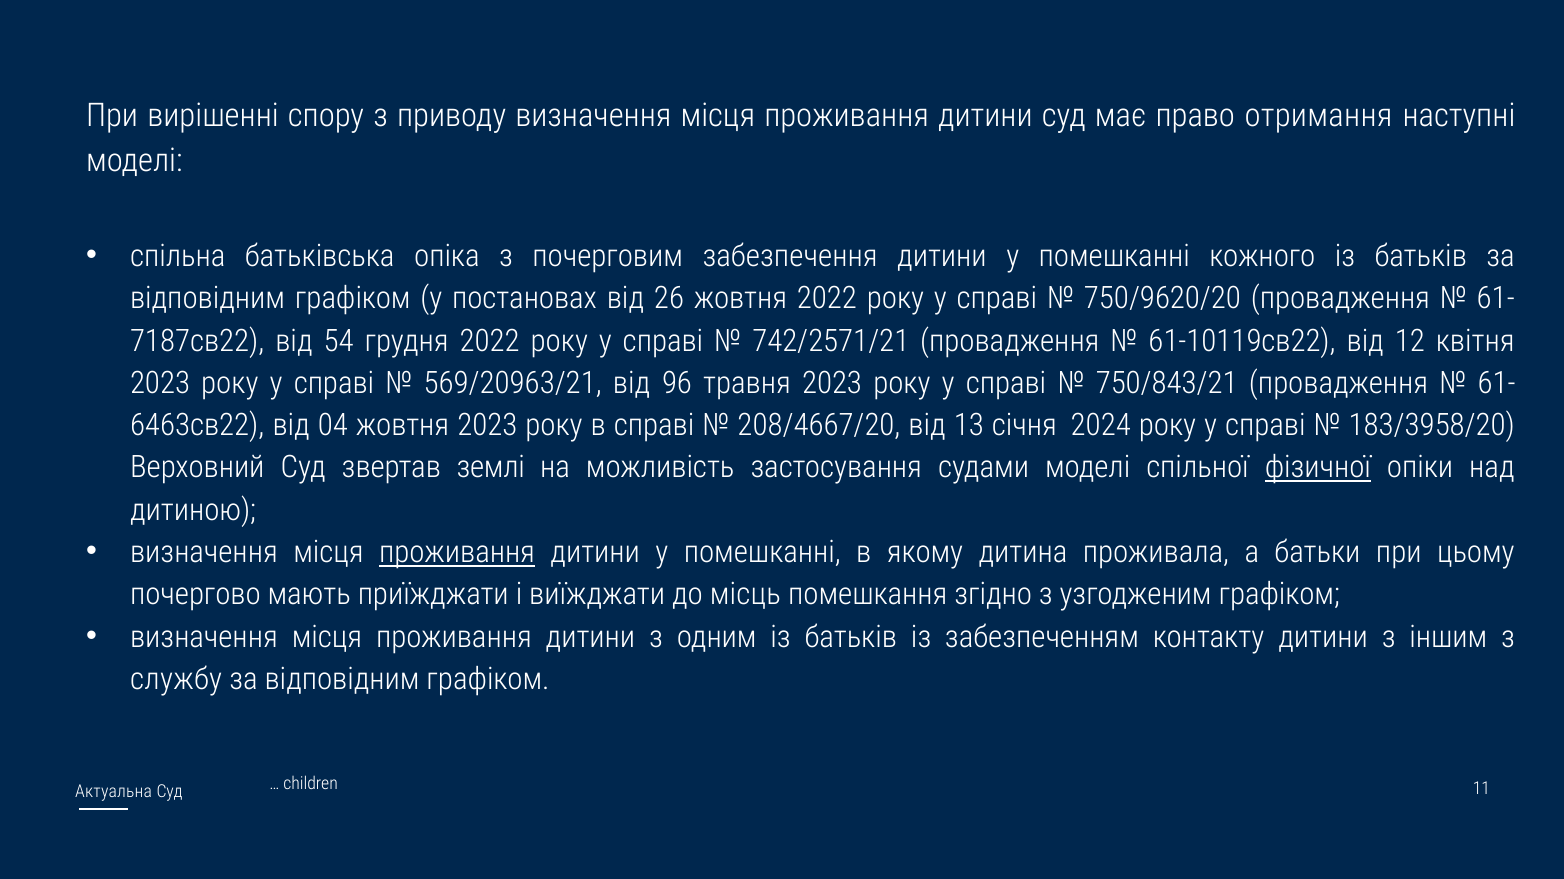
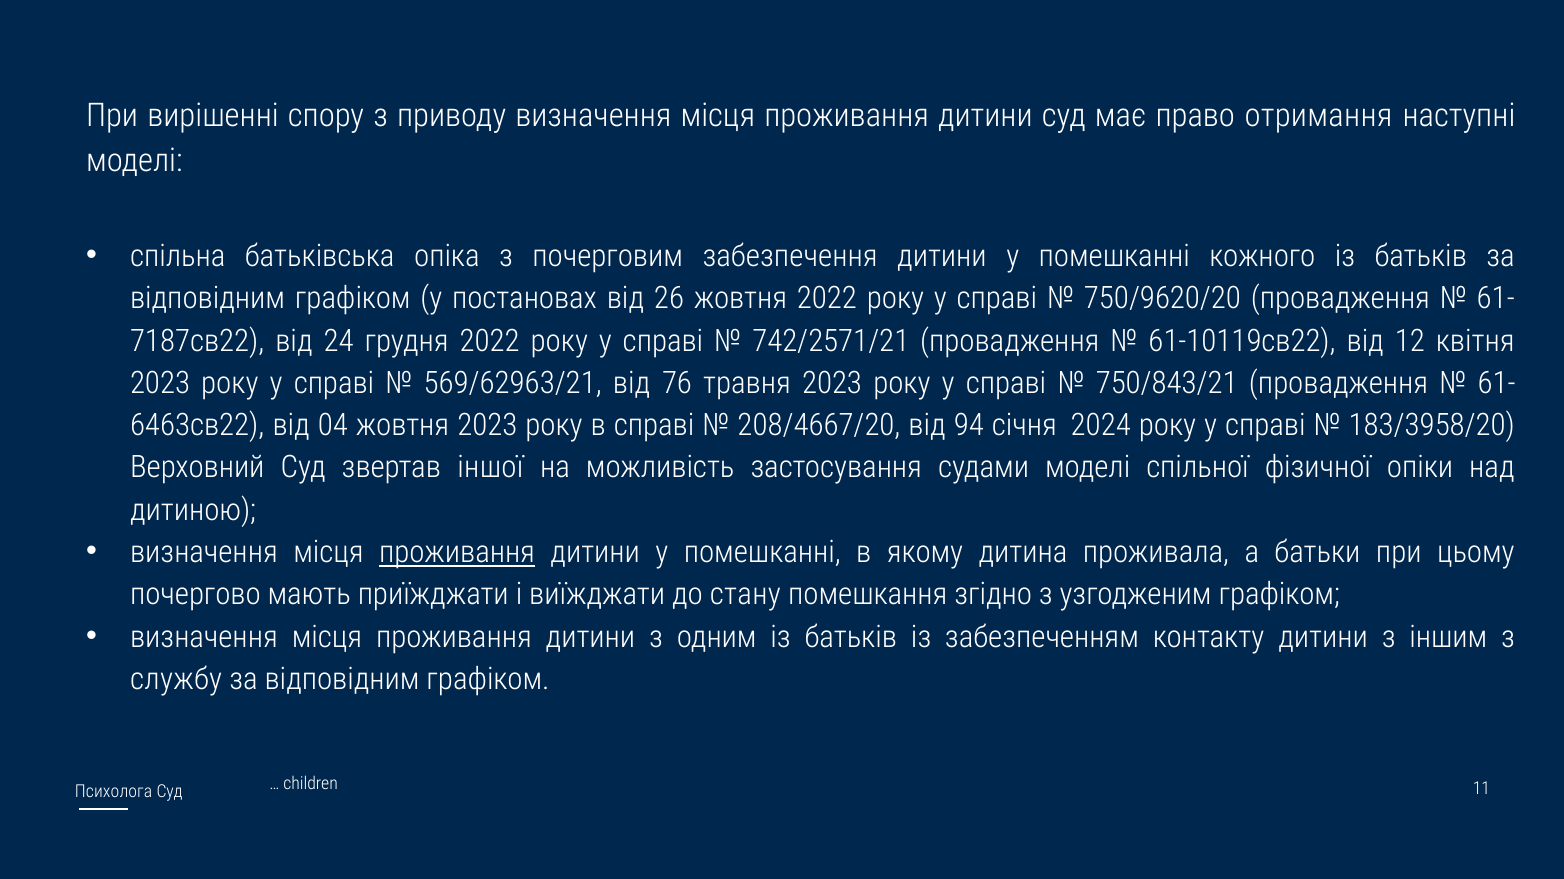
54: 54 -> 24 (339, 341)
569/20963/21: 569/20963/21 -> 569/62963/21 (513, 384)
96: 96 -> 76 (677, 384)
13: 13 -> 94 (969, 426)
землі: землі -> іншої (490, 468)
фізичної underline: present -> none (1318, 468)
місць: місць -> стану (745, 595)
Актуальна: Актуальна -> Психолога (114, 792)
